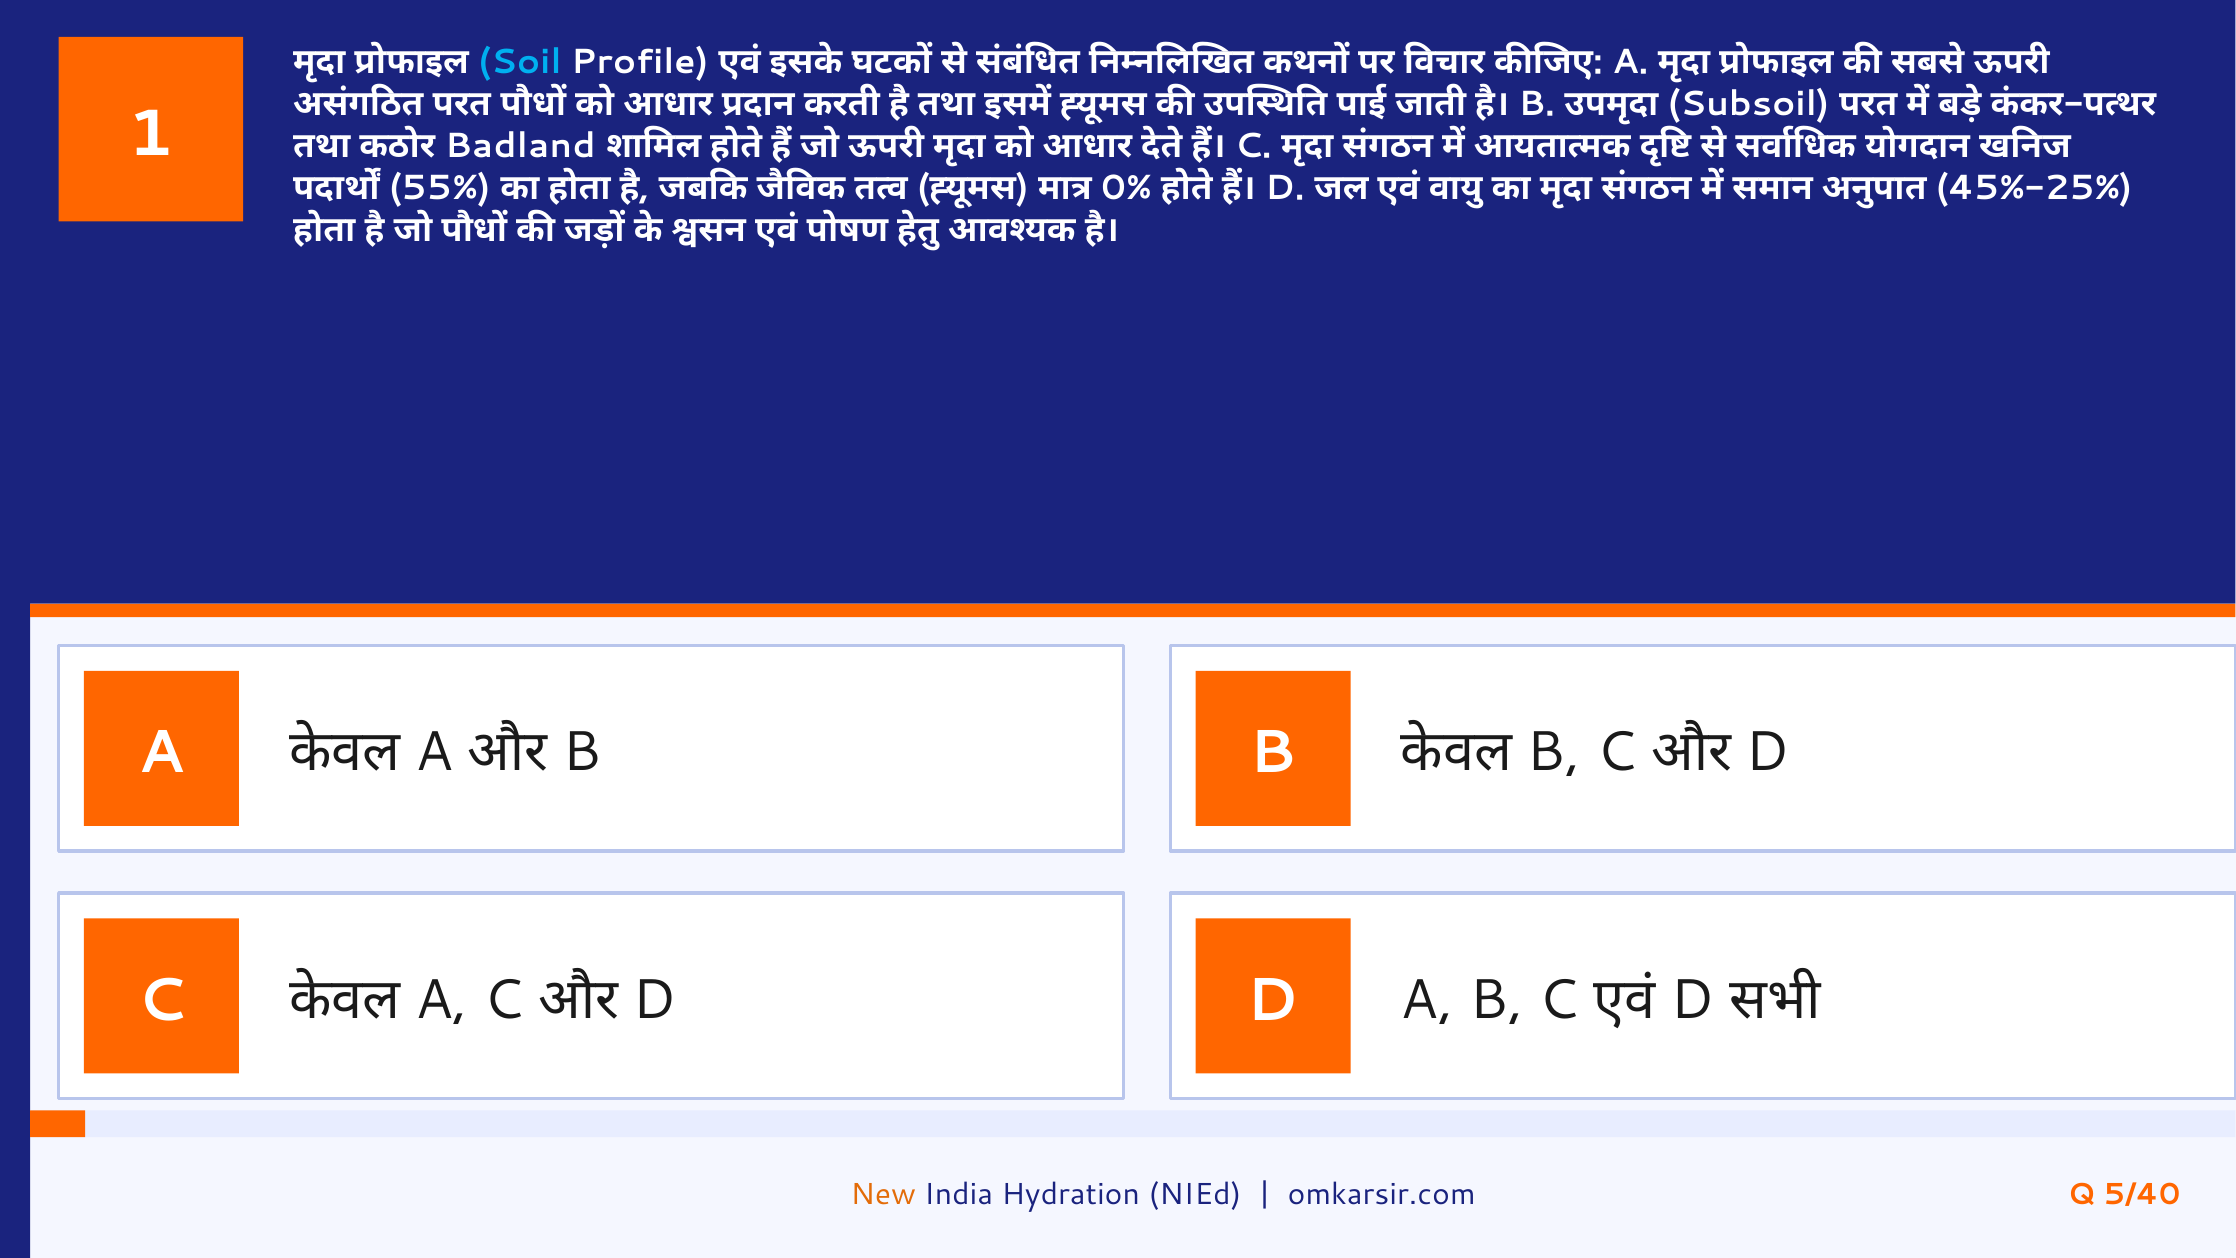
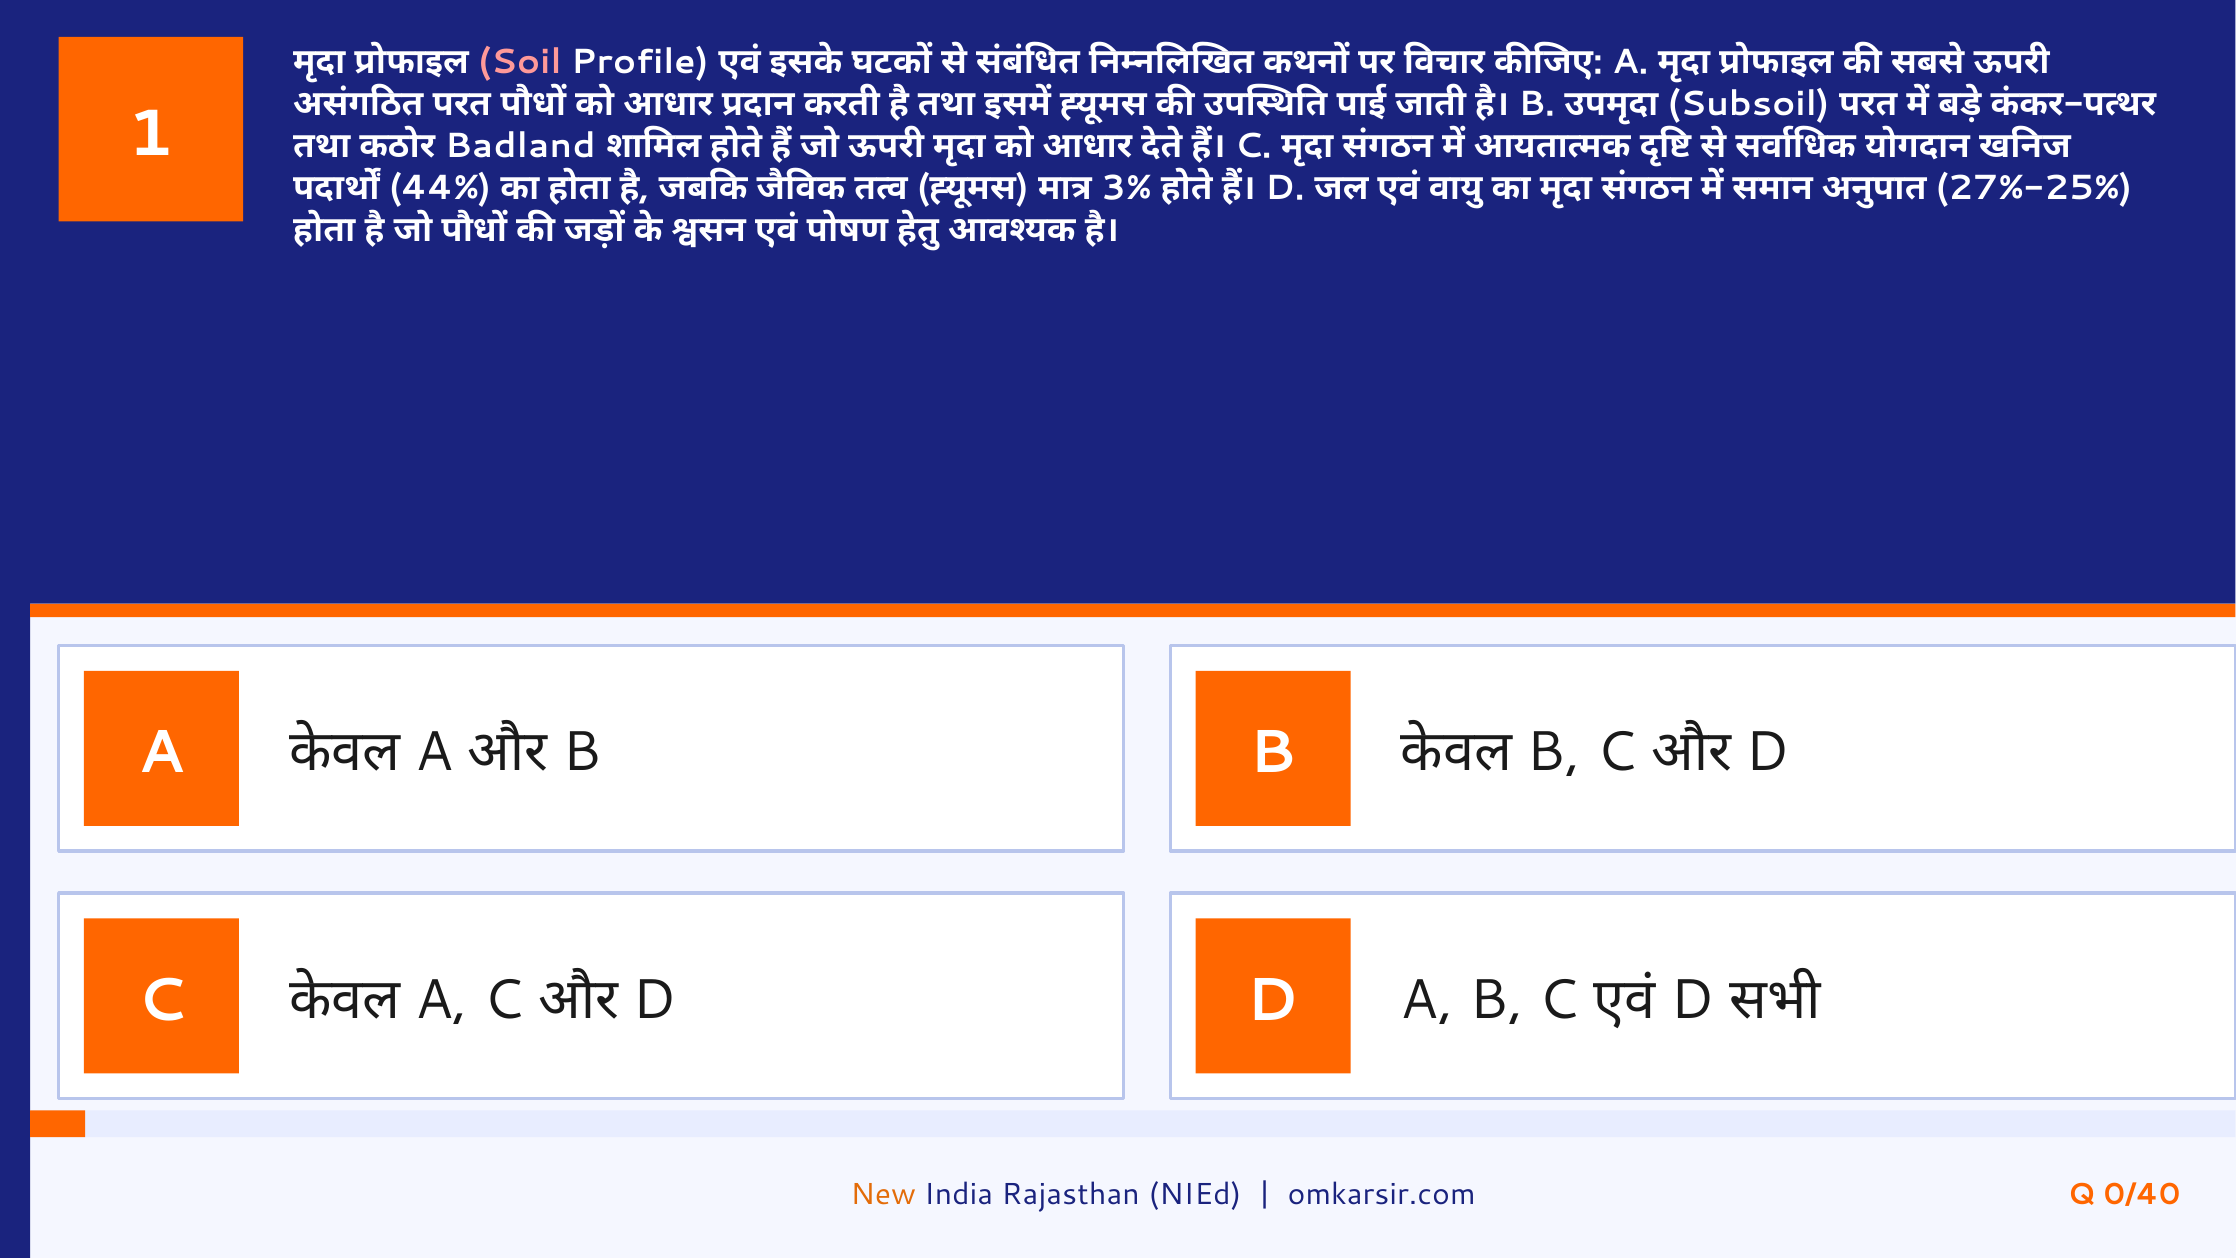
Soil colour: light blue -> pink (520, 62)
55%: 55% -> 44% (440, 188)
0%: 0% -> 3% (1126, 188)
45%-25%: 45%-25% -> 27%-25% (2034, 188)
Hydration: Hydration -> Rajasthan (1071, 1194)
5/40: 5/40 -> 0/40 (2142, 1194)
